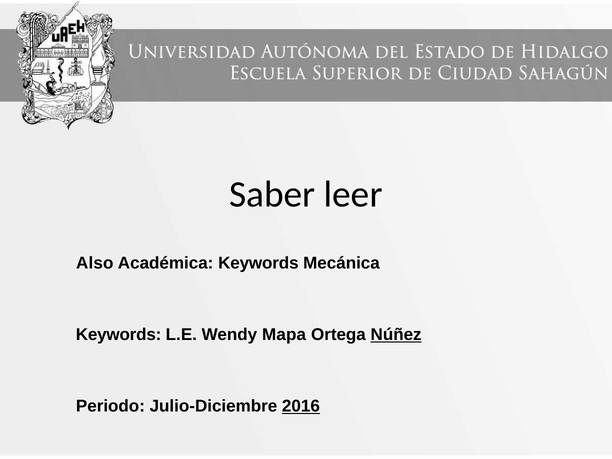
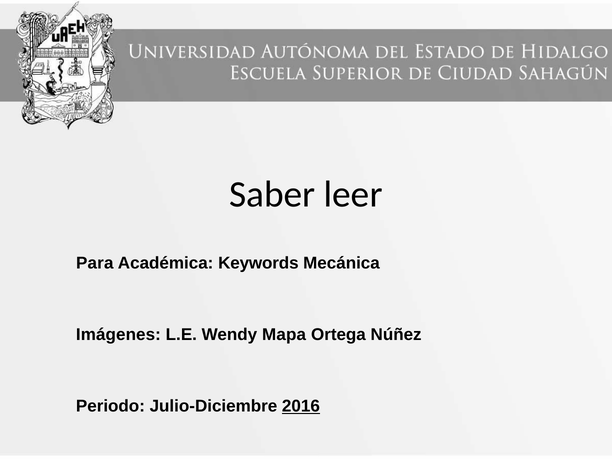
Also: Also -> Para (95, 263)
Keywords: Keywords -> Imágenes (118, 335)
Núñez underline: present -> none (396, 335)
